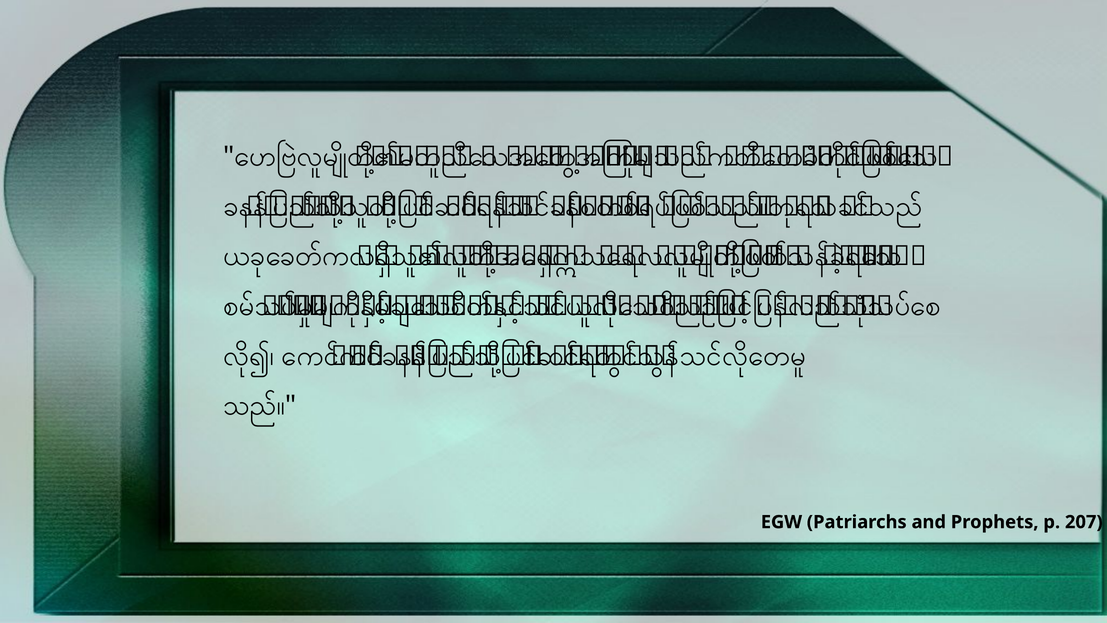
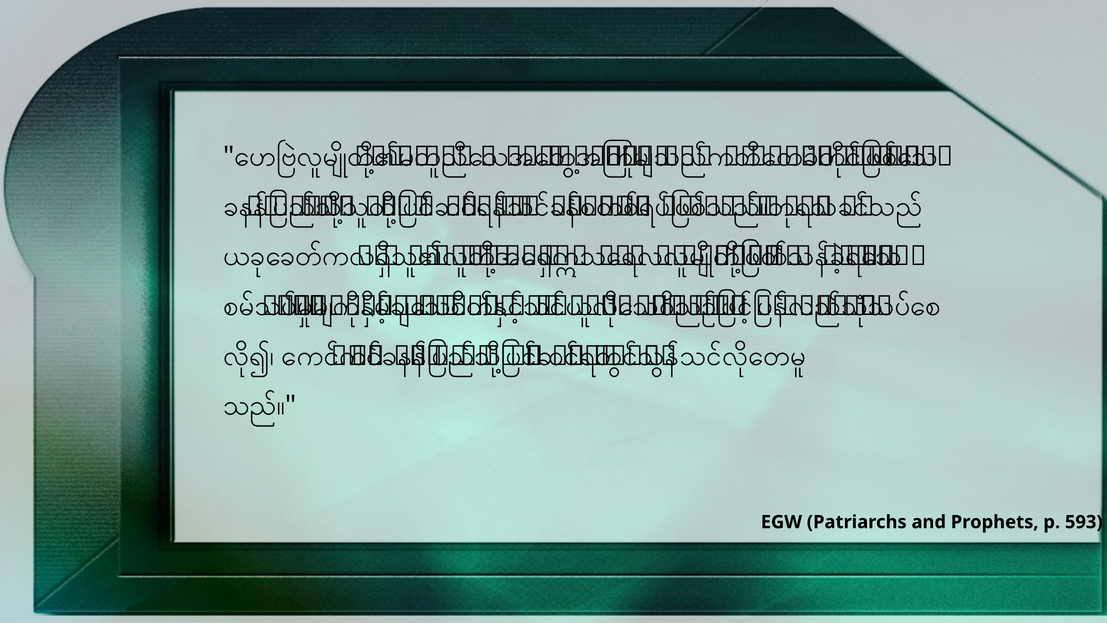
207: 207 -> 593 (1084, 522)
